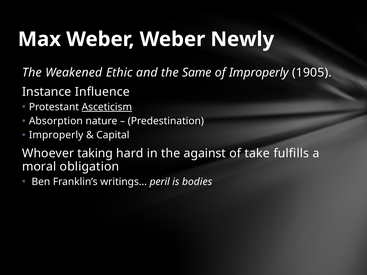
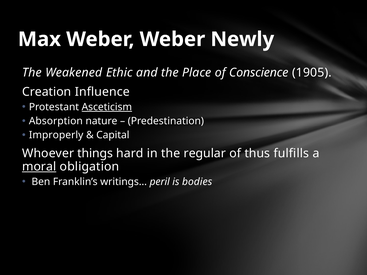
Same: Same -> Place (197, 73)
of Improperly: Improperly -> Conscience (259, 73)
Instance: Instance -> Creation (47, 92)
taking: taking -> things (95, 153)
against: against -> regular (205, 153)
take: take -> thus (257, 153)
moral underline: none -> present (39, 167)
